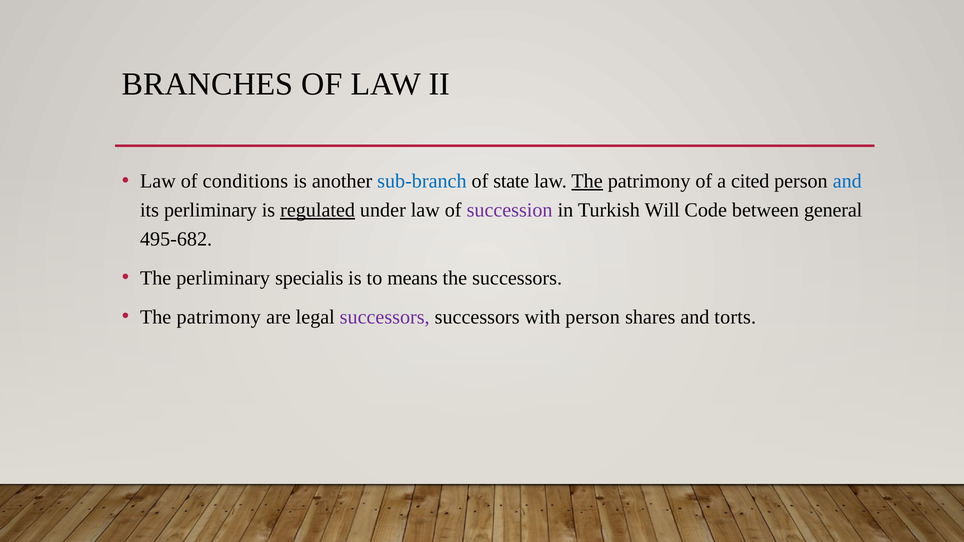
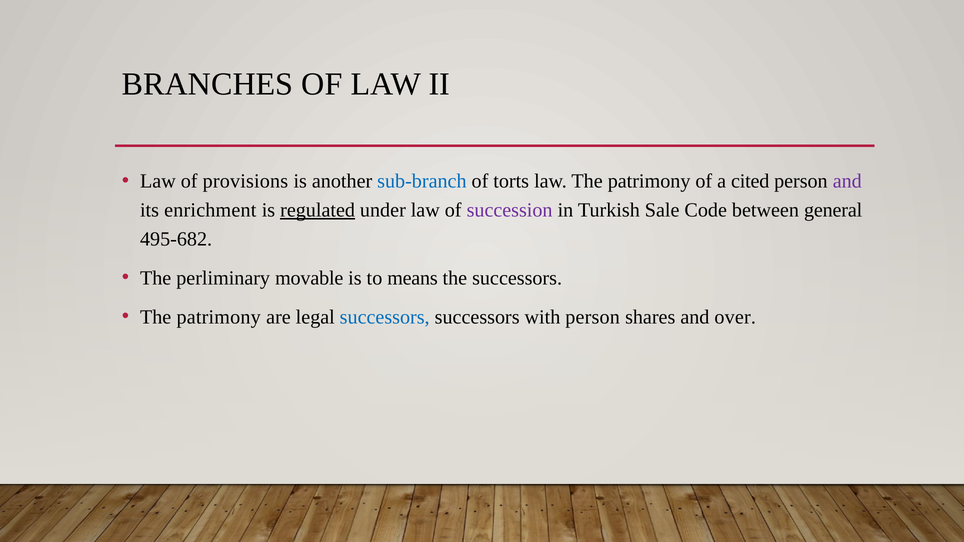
conditions: conditions -> provisions (245, 181)
state: state -> torts (511, 181)
The underline: present -> none (587, 181)
and colour: blue -> purple (847, 181)
its perliminary: perliminary -> enrichment (210, 210)
Will: Will -> Sale (662, 210)
specialis: specialis -> movable (309, 278)
successors colour: purple -> blue (385, 317)
torts: torts -> over (735, 317)
